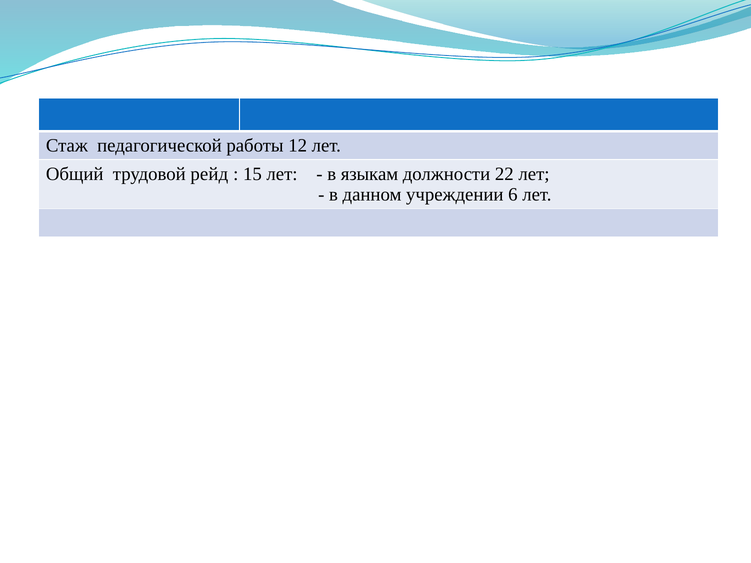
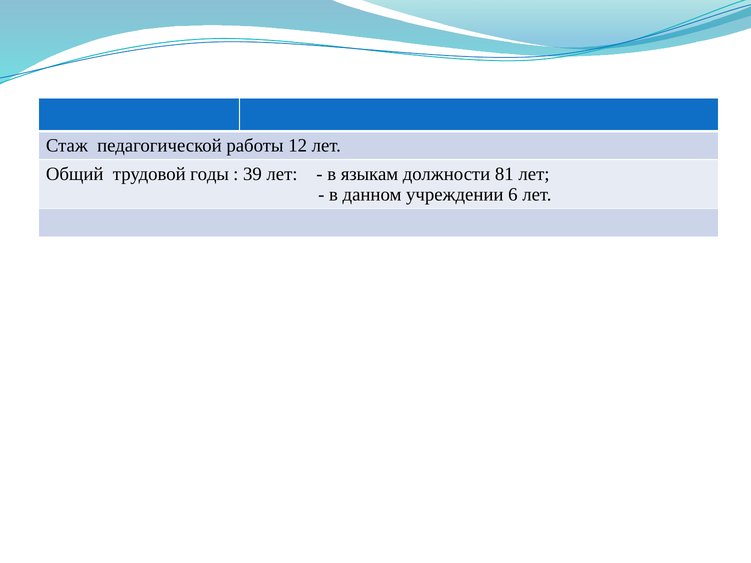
рейд: рейд -> годы (210, 174)
15: 15 -> 39 (252, 174)
22: 22 -> 81 (504, 174)
